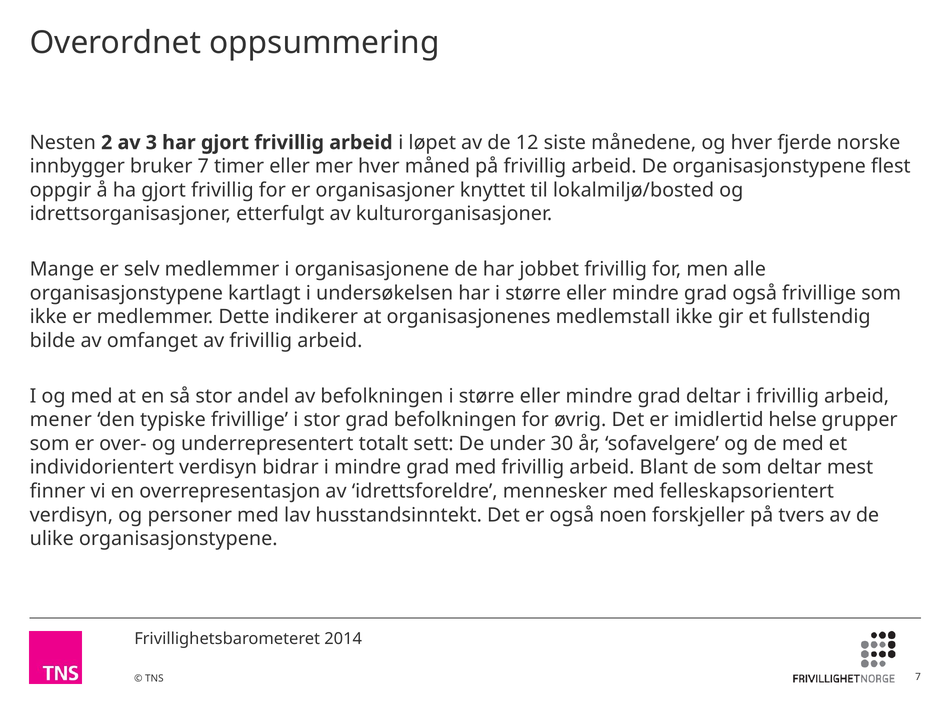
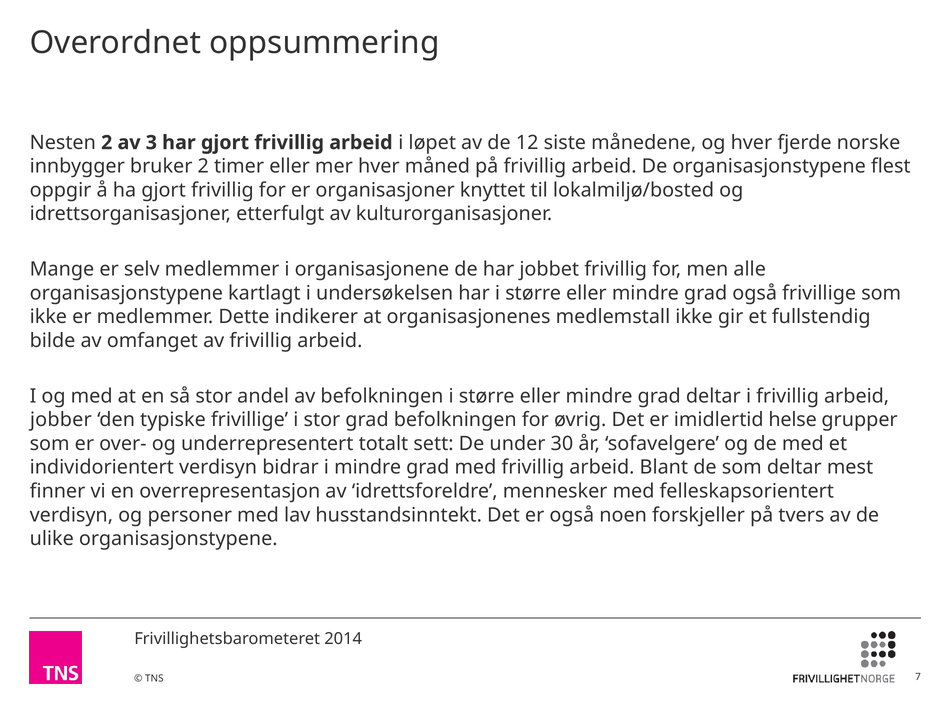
bruker 7: 7 -> 2 (203, 166)
mener: mener -> jobber (61, 420)
